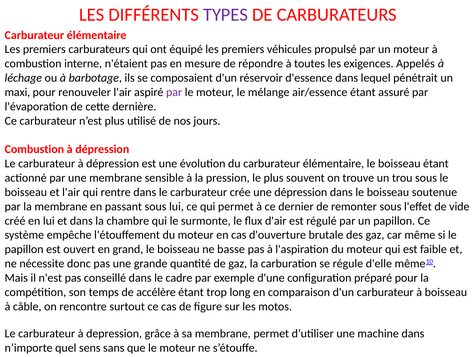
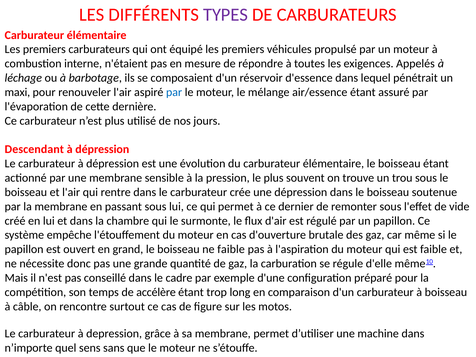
par colour: purple -> blue (174, 92)
Combustion: Combustion -> Descendant (34, 149)
ne basse: basse -> faible (231, 249)
